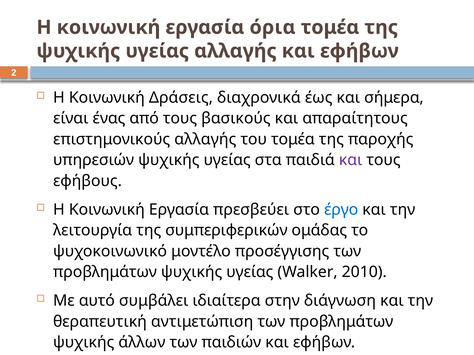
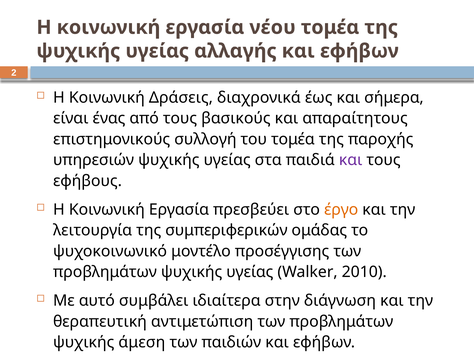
όρια: όρια -> νέου (273, 27)
επιστημονικούς αλλαγής: αλλαγής -> συλλογή (205, 139)
έργο colour: blue -> orange (341, 210)
άλλων: άλλων -> άμεση (142, 343)
